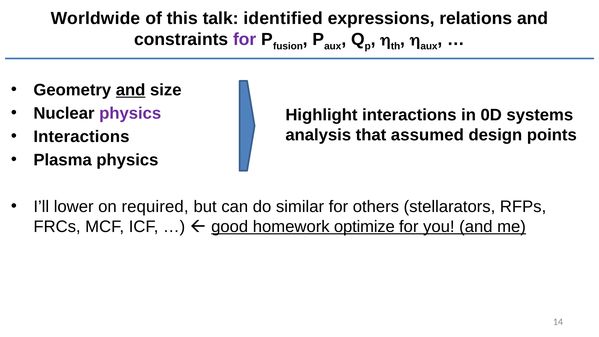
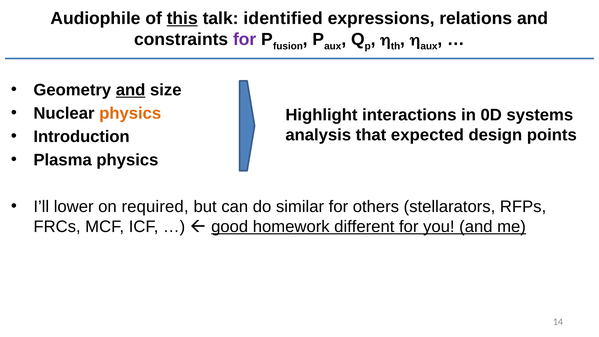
Worldwide: Worldwide -> Audiophile (96, 18)
this underline: none -> present (182, 18)
physics colour: purple -> orange (130, 113)
assumed: assumed -> expected (427, 135)
Interactions: Interactions -> Introduction (82, 137)
optimize: optimize -> different (364, 227)
